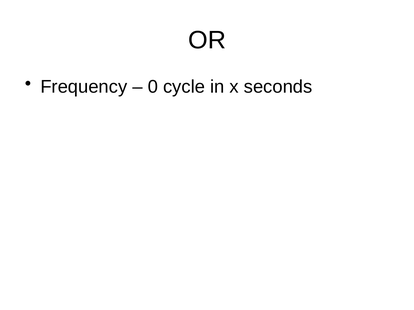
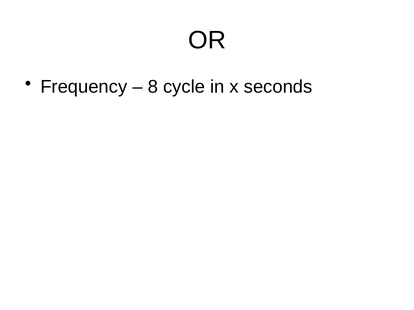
0: 0 -> 8 (153, 87)
